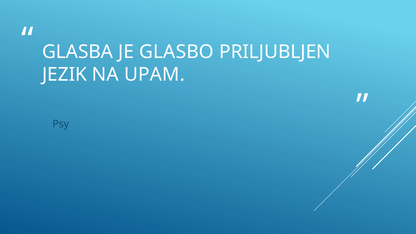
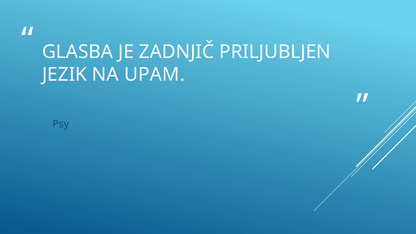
GLASBO: GLASBO -> ZADNJIČ (177, 52)
